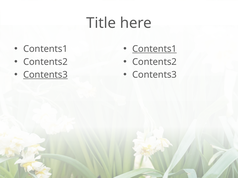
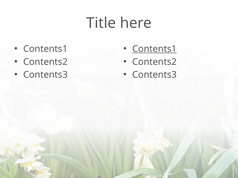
Contents3 underline: present -> none (45, 75)
